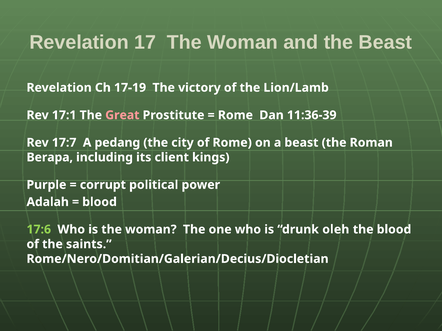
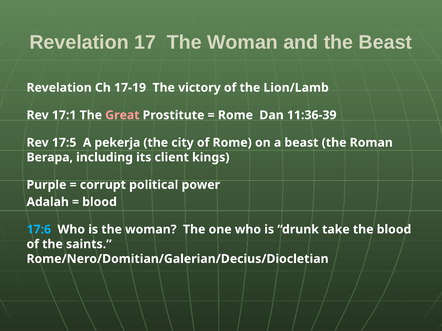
17:7: 17:7 -> 17:5 (64, 143)
pedang: pedang -> pekerja (117, 143)
17:6 colour: light green -> light blue (39, 230)
oleh: oleh -> take (336, 230)
